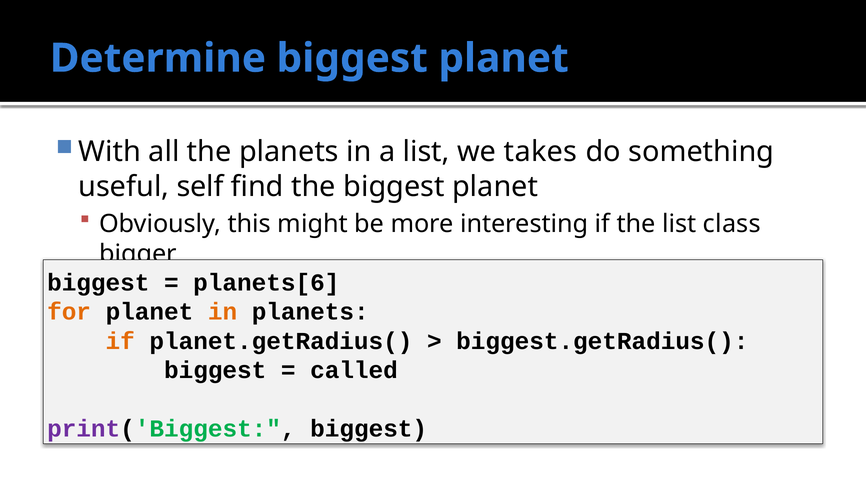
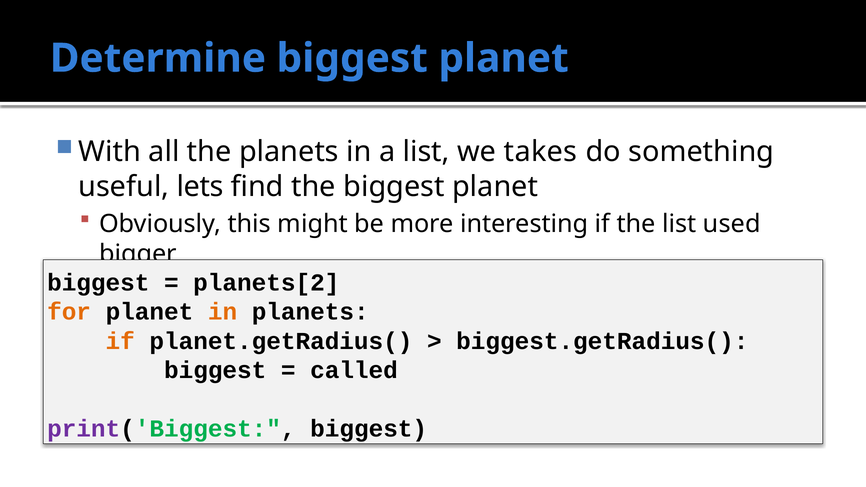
self: self -> lets (200, 187)
class: class -> used (732, 224)
planets[6: planets[6 -> planets[2 (266, 283)
